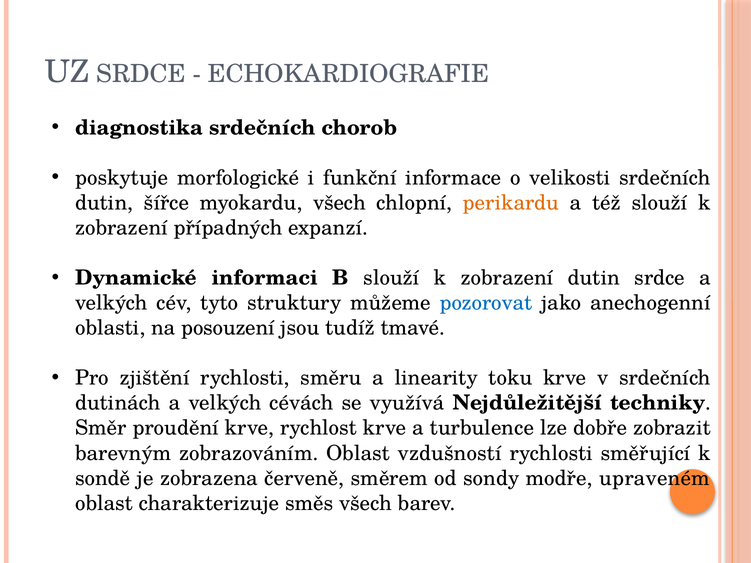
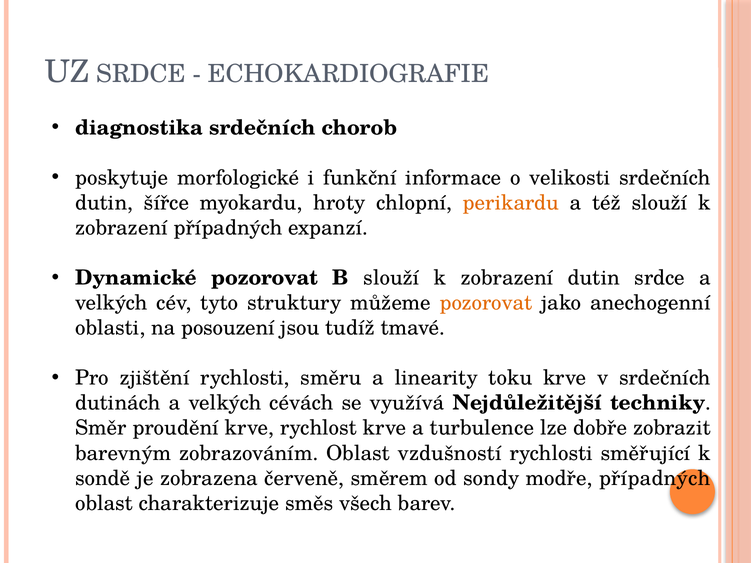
myokardu všech: všech -> hroty (339, 203)
Dynamické informaci: informaci -> pozorovat (265, 278)
pozorovat colour: blue -> orange (486, 303)
modře upraveném: upraveném -> případných (655, 478)
